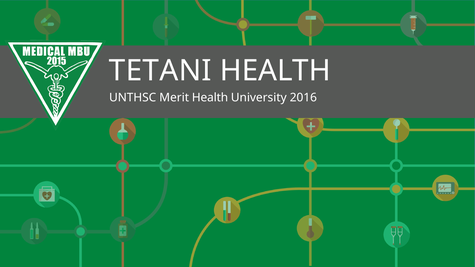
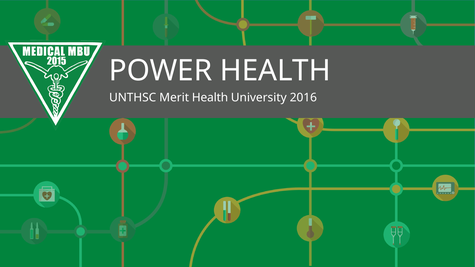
TETANI: TETANI -> POWER (160, 71)
